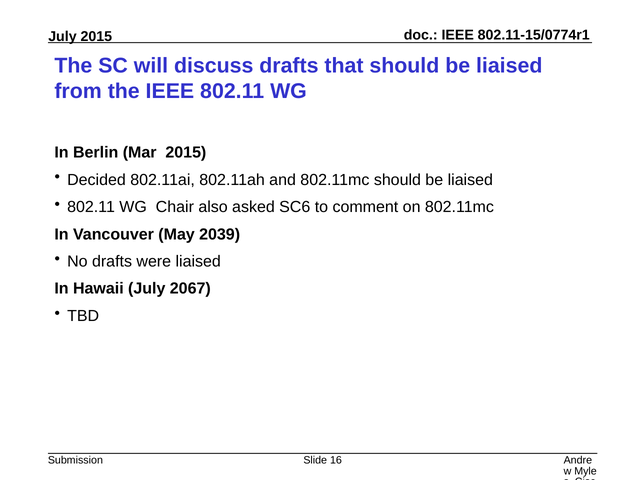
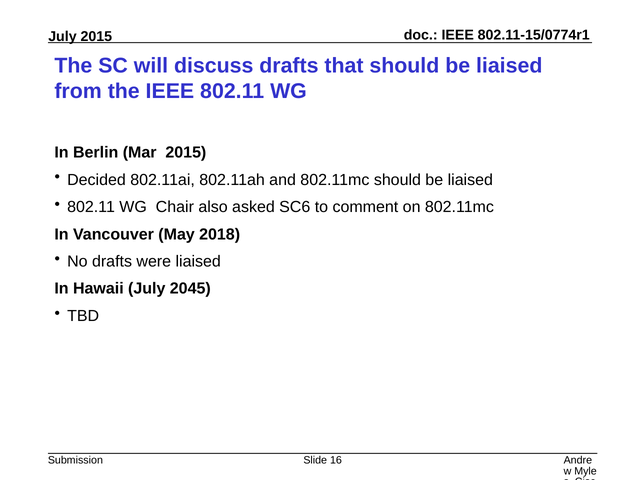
2039: 2039 -> 2018 (220, 234)
2067: 2067 -> 2045 (190, 289)
